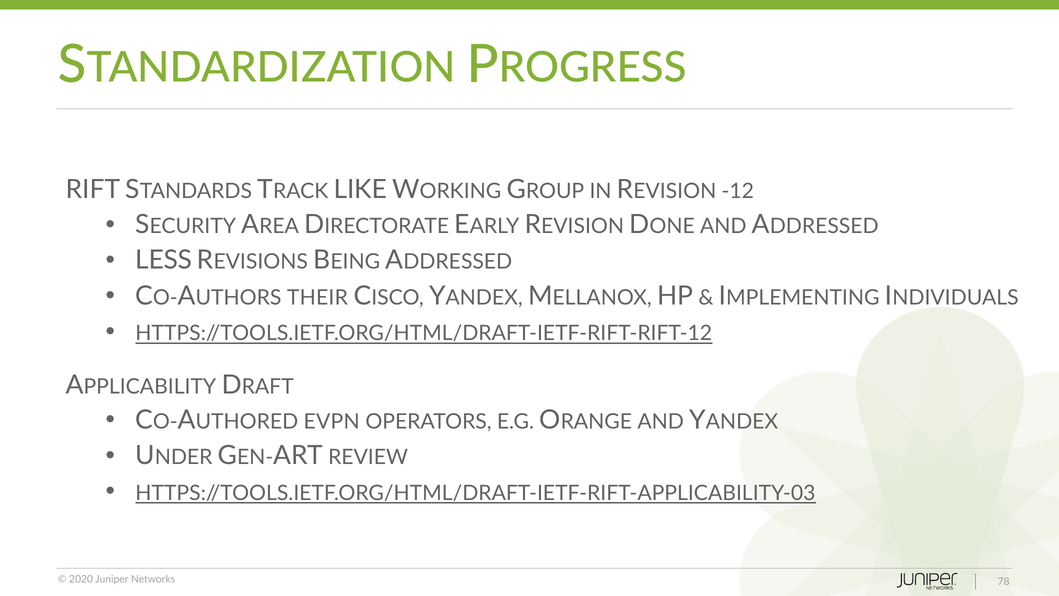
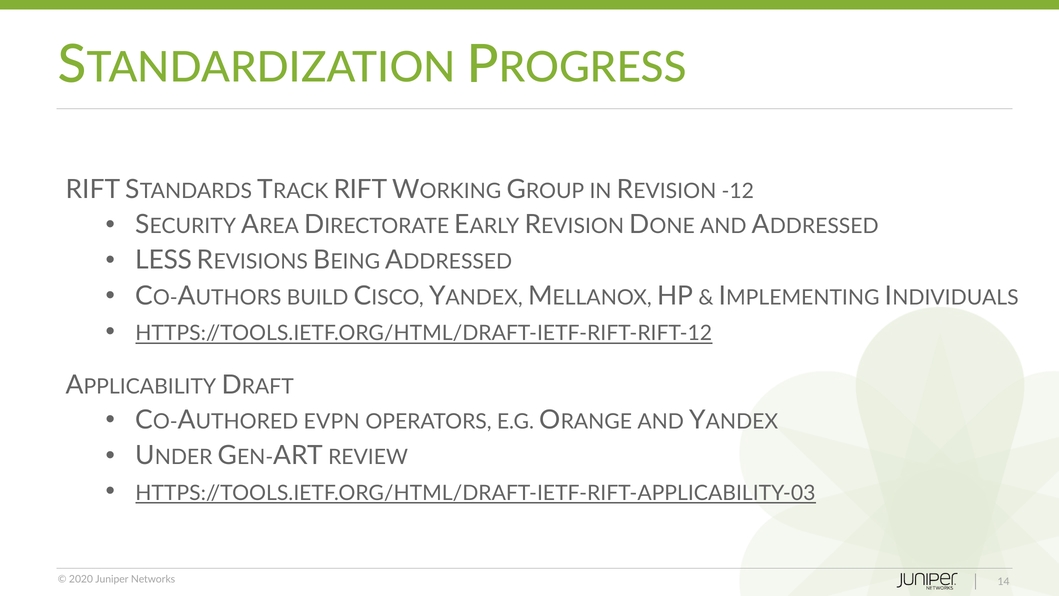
LIKE: LIKE -> RIFT (360, 190)
THEIR: THEIR -> BUILD (318, 298)
78: 78 -> 14 (1004, 581)
